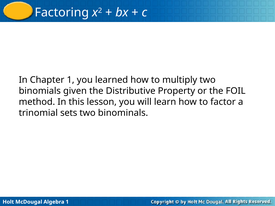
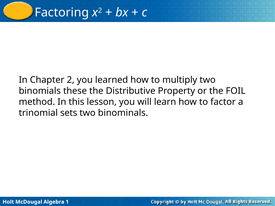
Chapter 1: 1 -> 2 (71, 80)
given: given -> these (75, 91)
